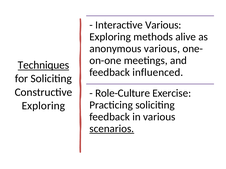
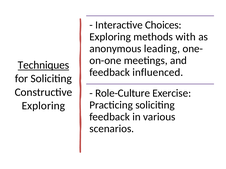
Interactive Various: Various -> Choices (163, 25)
alive: alive -> with (186, 37)
anonymous various: various -> leading (162, 49)
scenarios underline: present -> none (112, 129)
